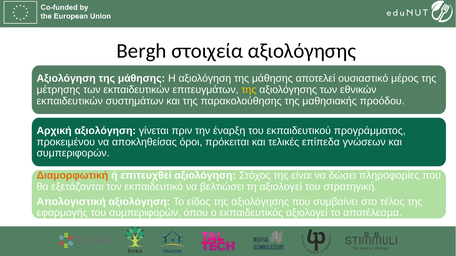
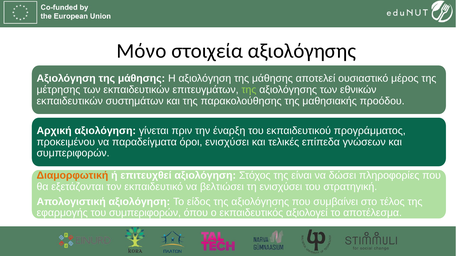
Bergh: Bergh -> Μόνο (141, 51)
της colour: yellow -> light green (249, 90)
αποκληθείσας: αποκληθείσας -> παραδείγματα (144, 142)
όροι πρόκειται: πρόκειται -> ενισχύσει (227, 142)
τη αξιολογεί: αξιολογεί -> ενισχύσει (281, 187)
